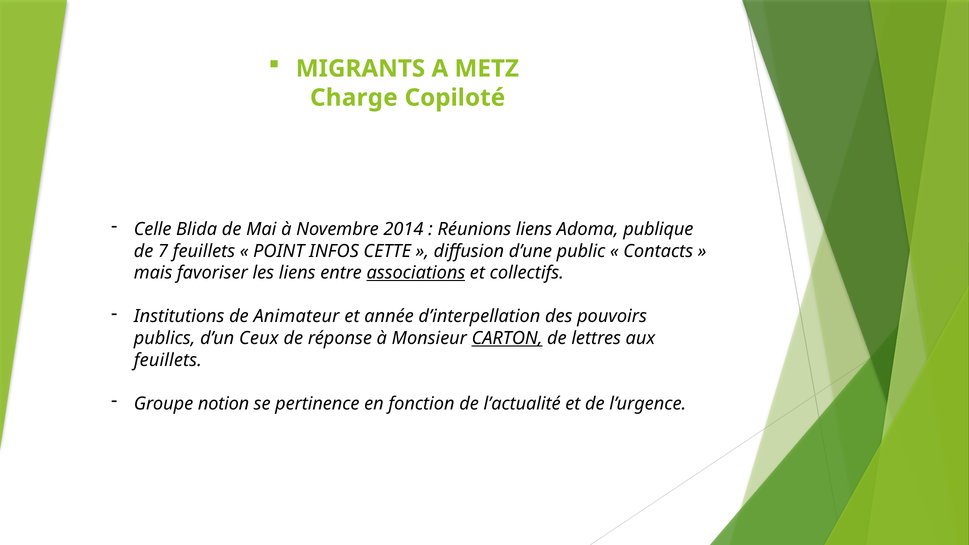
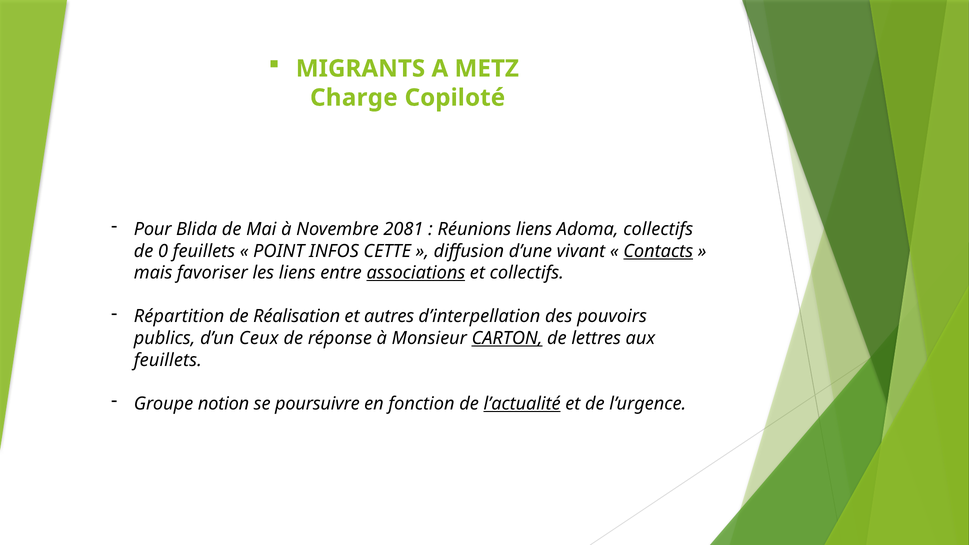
Celle: Celle -> Pour (153, 229)
2014: 2014 -> 2081 (403, 229)
Adoma publique: publique -> collectifs (658, 229)
7: 7 -> 0 (163, 251)
public: public -> vivant (581, 251)
Contacts underline: none -> present (658, 251)
Institutions: Institutions -> Répartition (179, 317)
Animateur: Animateur -> Réalisation (297, 317)
année: année -> autres (389, 317)
pertinence: pertinence -> poursuivre (317, 404)
l’actualité underline: none -> present (522, 404)
